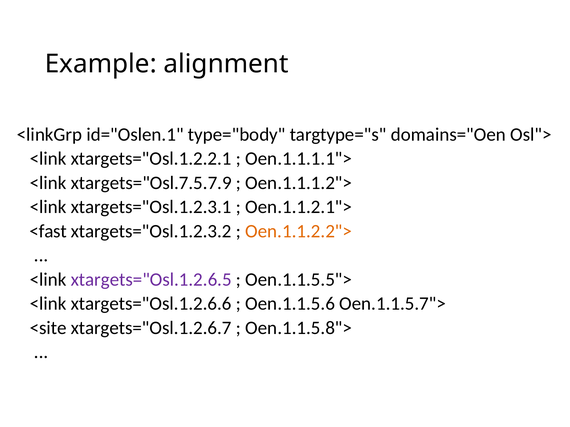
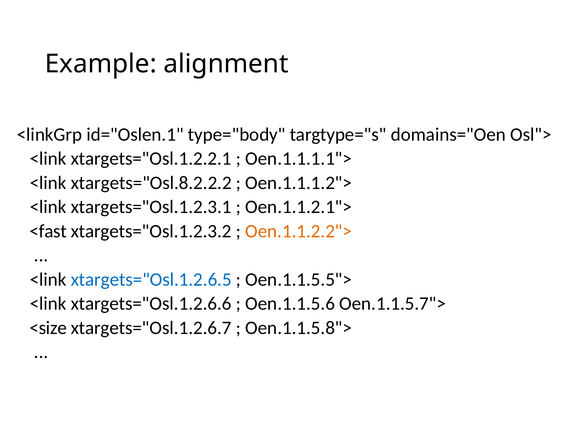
xtargets="Osl.7.5.7.9: xtargets="Osl.7.5.7.9 -> xtargets="Osl.8.2.2.2 (151, 183)
xtargets="Osl.1.2.6.5 colour: purple -> blue (151, 280)
<site: <site -> <size (48, 328)
